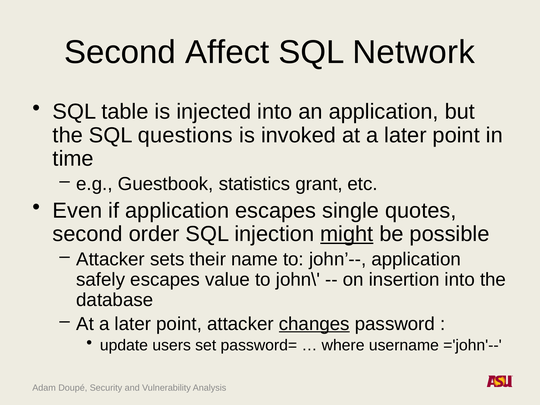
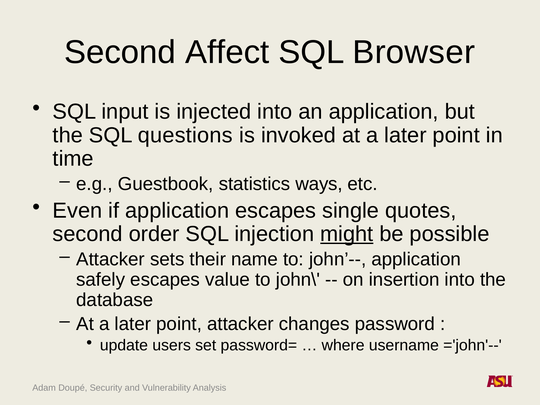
Network: Network -> Browser (414, 52)
table: table -> input (125, 112)
grant: grant -> ways (319, 184)
changes underline: present -> none (314, 324)
